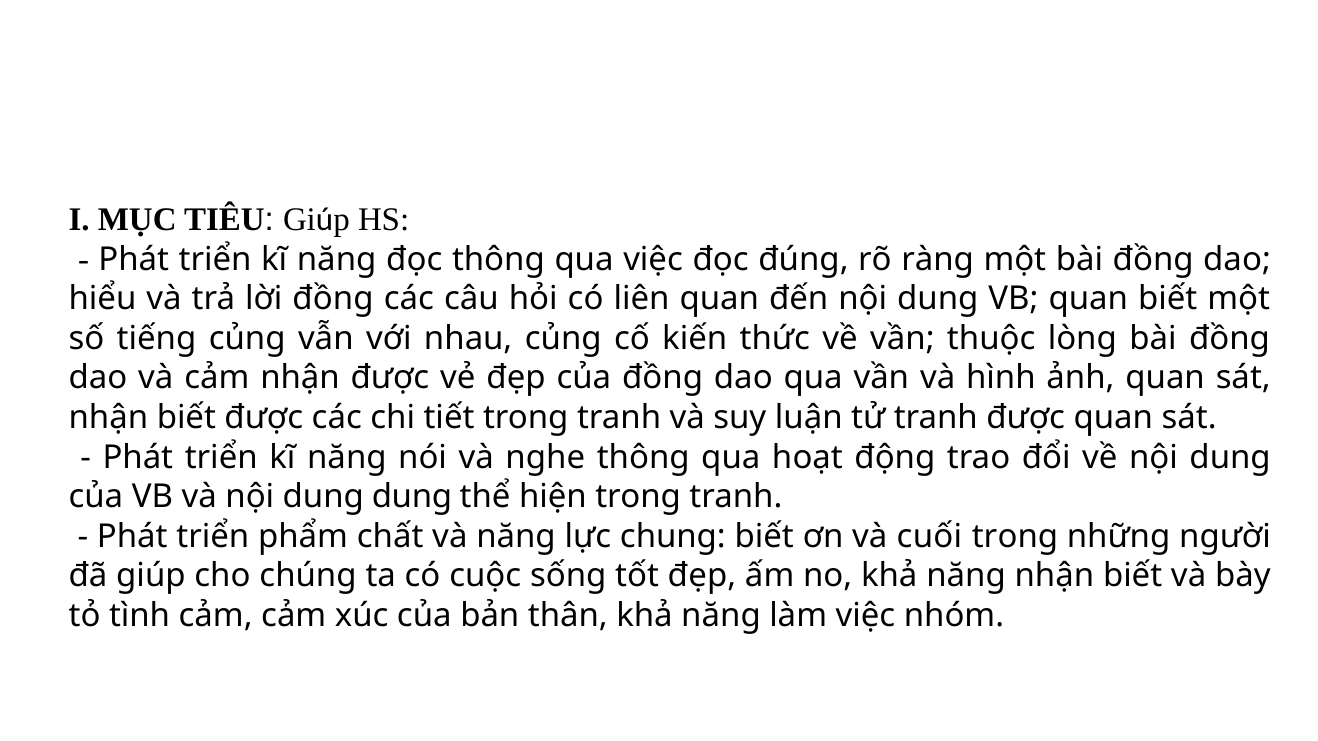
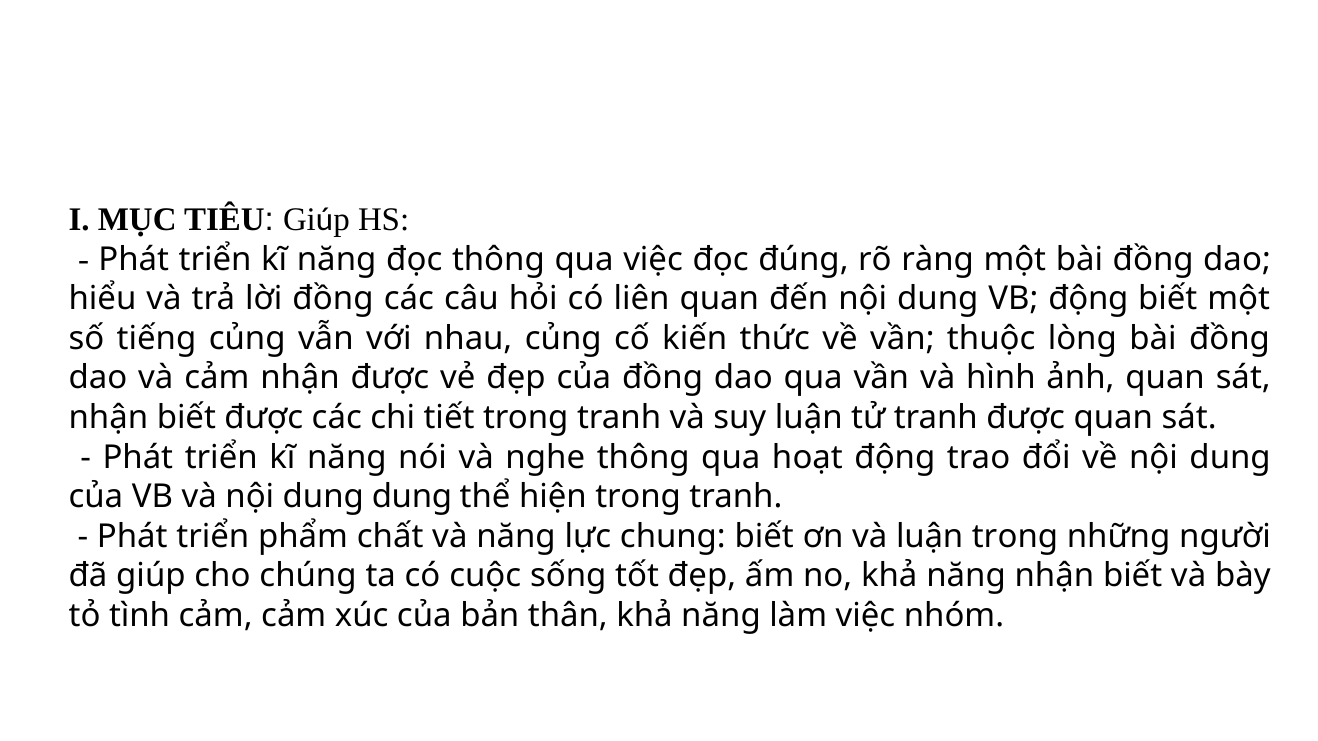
VB quan: quan -> động (1088, 299)
và cuối: cuối -> luận (930, 536)
